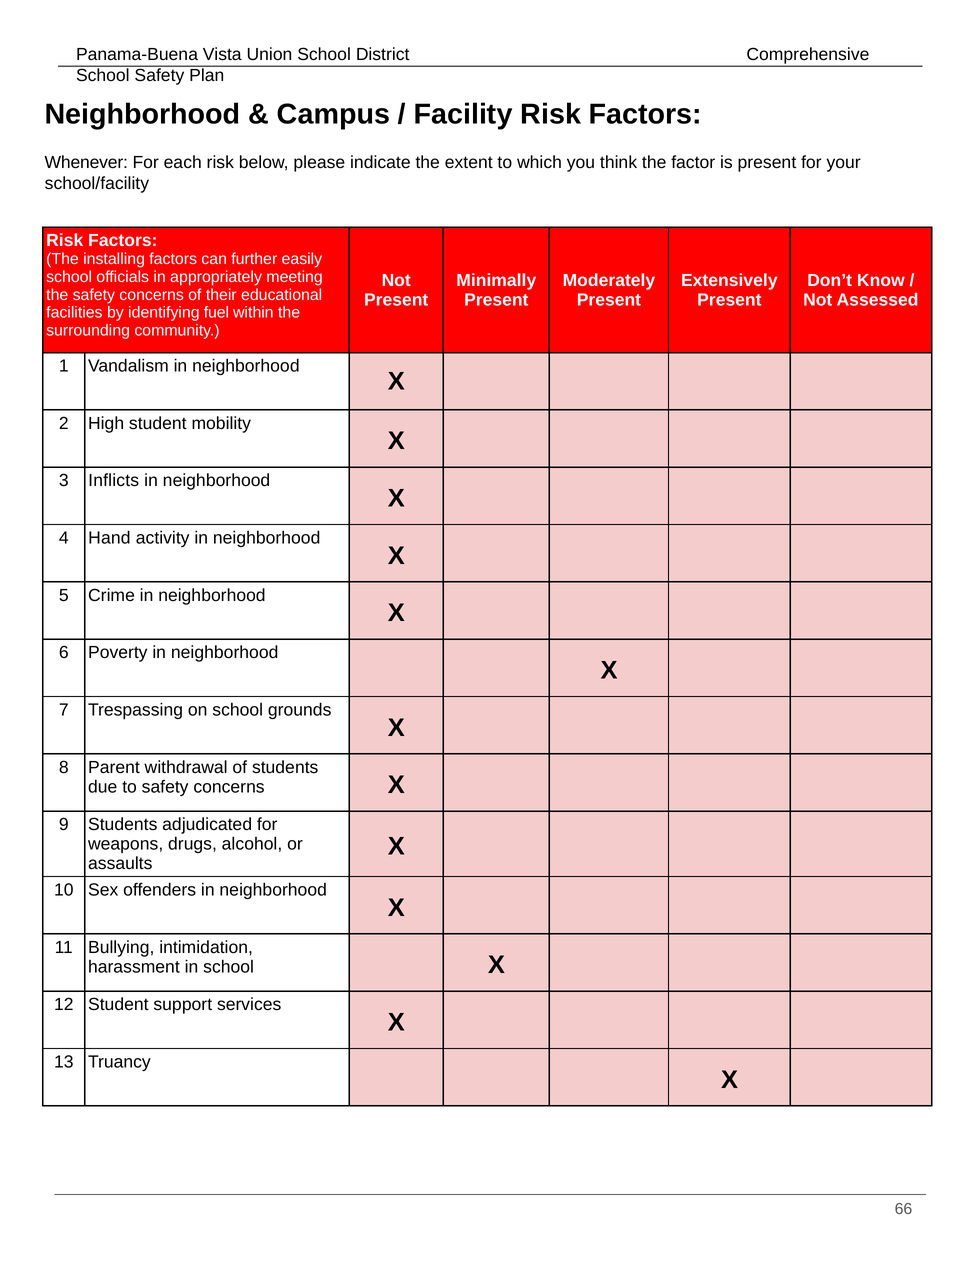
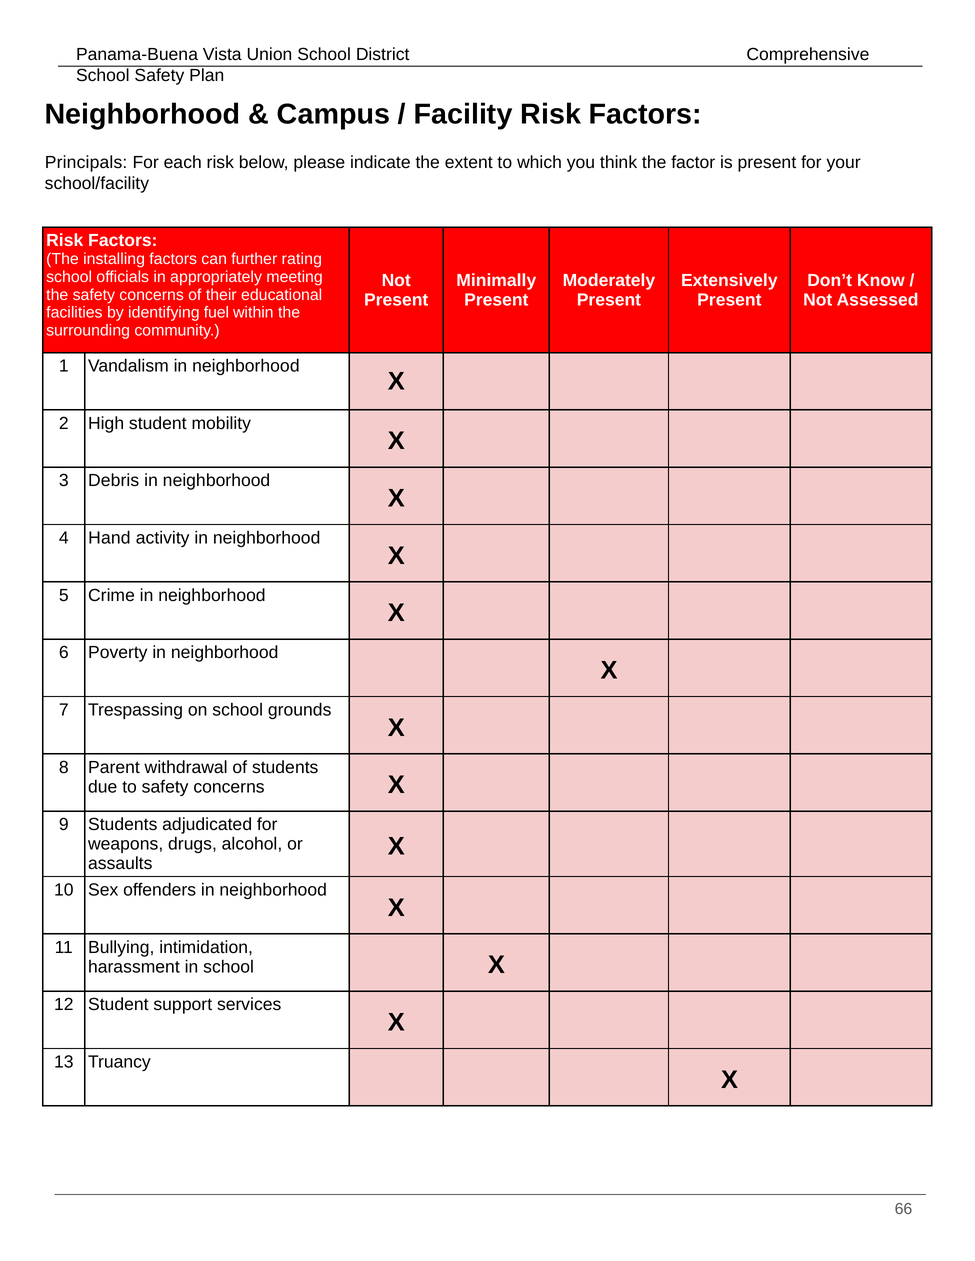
Whenever: Whenever -> Principals (86, 163)
easily: easily -> rating (302, 259)
Inflicts: Inflicts -> Debris (114, 481)
